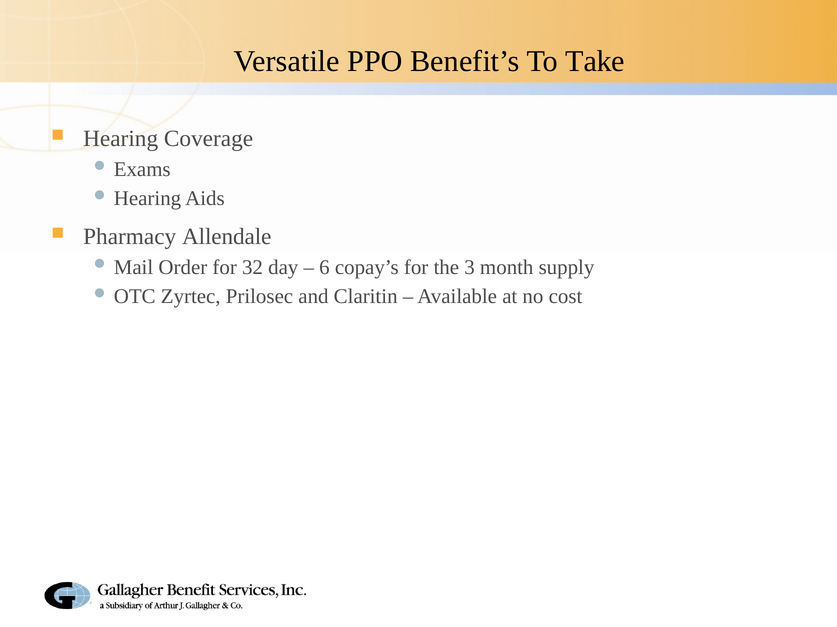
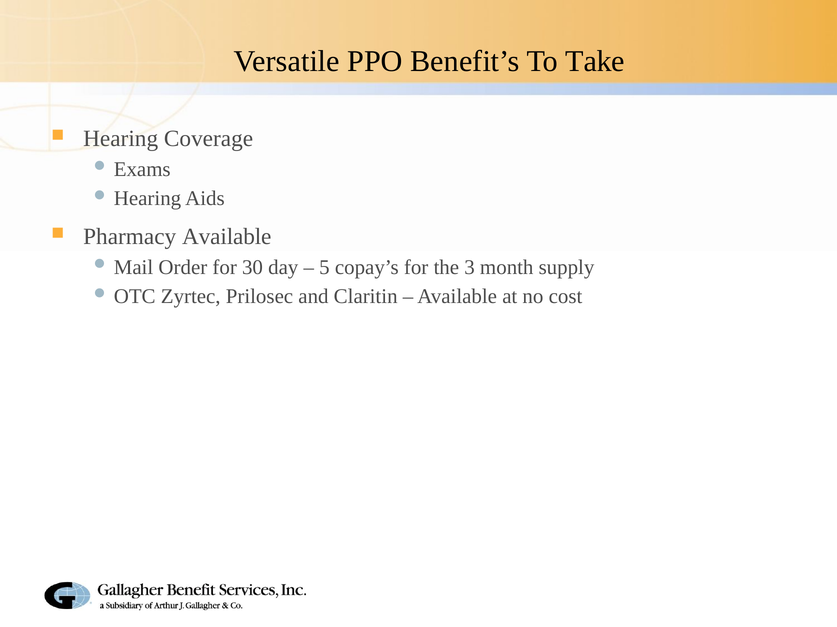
Pharmacy Allendale: Allendale -> Available (227, 237)
32: 32 -> 30 (252, 267)
6: 6 -> 5 (324, 267)
